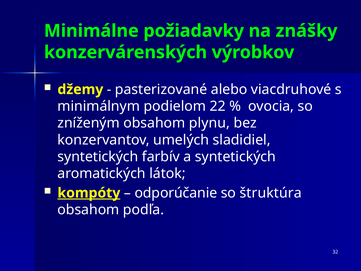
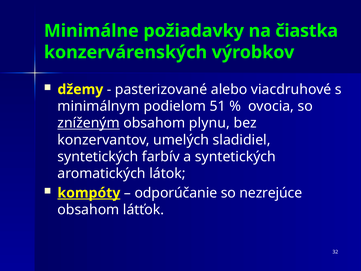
znášky: znášky -> čiastka (307, 31)
22: 22 -> 51 (218, 106)
zníženým underline: none -> present (89, 123)
štruktúra: štruktúra -> nezrejúce (271, 193)
podľa: podľa -> látťok (144, 210)
